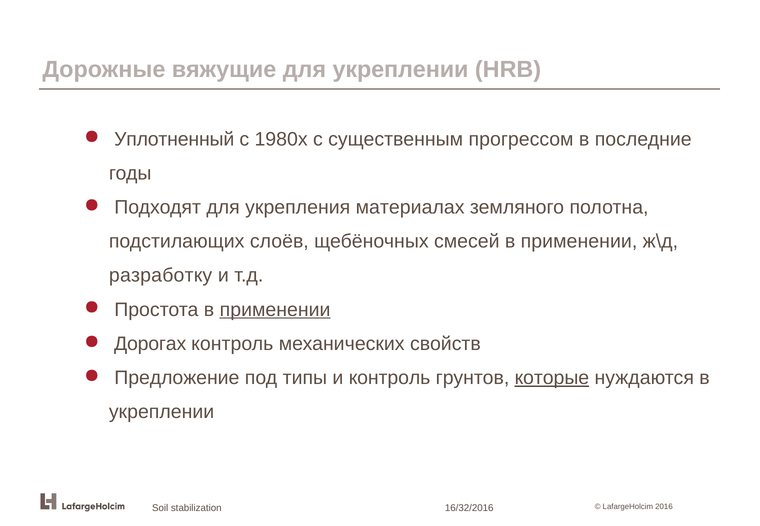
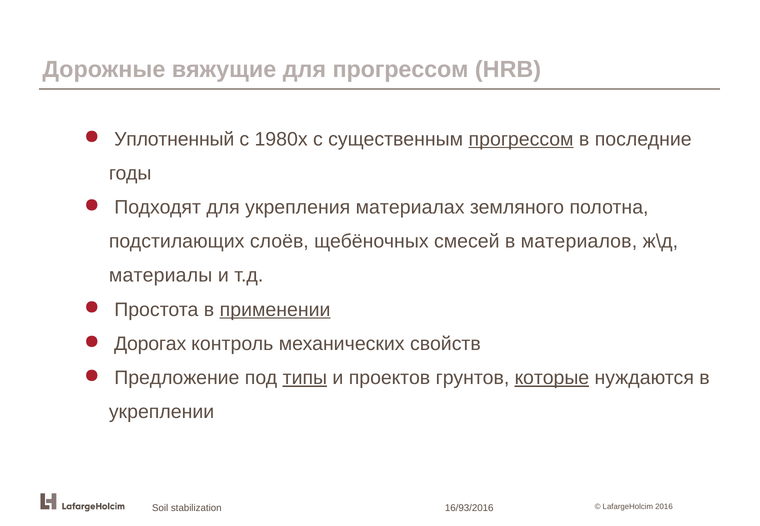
для укреплении: укреплении -> прогрессом (400, 70)
прогрессом underline: none -> present (521, 139)
смесей в применении: применении -> материалов (579, 242)
разработку: разработку -> материалы (161, 276)
типы underline: none -> present (305, 378)
и контроль: контроль -> проектов (390, 378)
16/32/2016: 16/32/2016 -> 16/93/2016 (469, 508)
